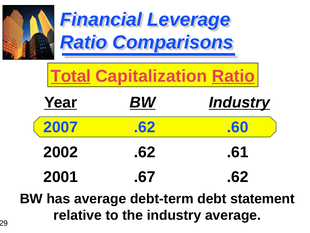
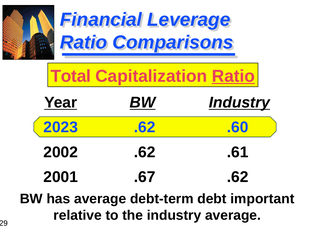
Total underline: present -> none (71, 76)
2007: 2007 -> 2023 (61, 127)
statement: statement -> important (262, 198)
